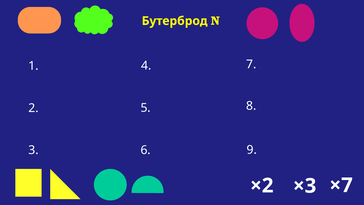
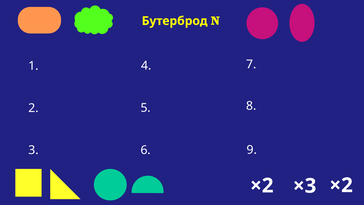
×2 ×7: ×7 -> ×2 (341, 185)
